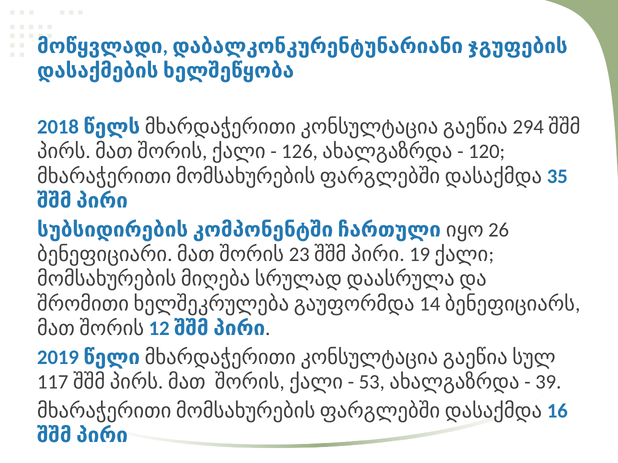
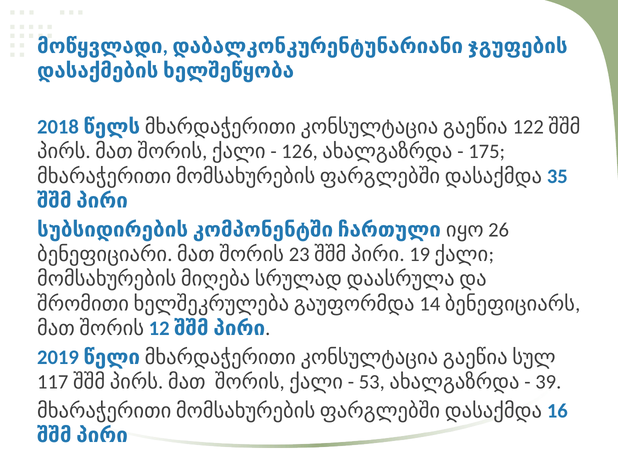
294: 294 -> 122 (528, 127)
120: 120 -> 175 (487, 152)
